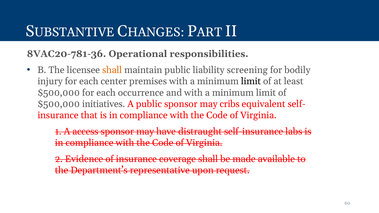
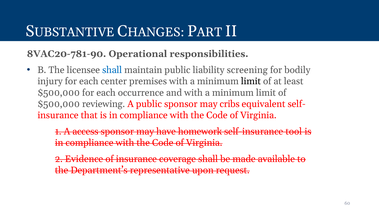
8VAC20-781-36: 8VAC20-781-36 -> 8VAC20-781-90 (66, 54)
shall colour: orange -> blue (112, 70)
initiatives: initiatives -> reviewing (104, 104)
distraught: distraught -> homework (200, 132)
labs: labs -> tool (294, 132)
